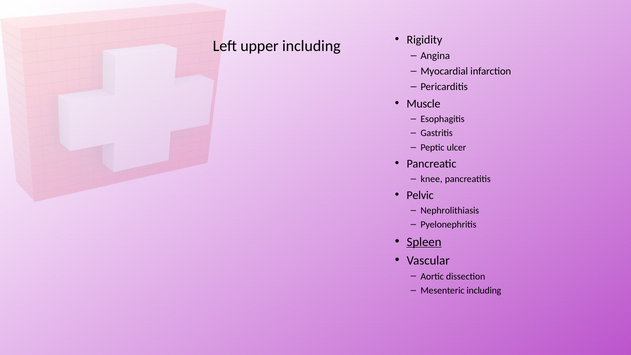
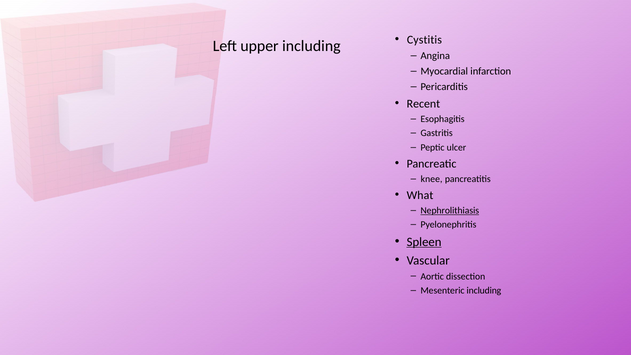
Rigidity: Rigidity -> Cystitis (424, 40)
Muscle: Muscle -> Recent (423, 104)
Pelvic: Pelvic -> What (420, 195)
Nephrolithiasis underline: none -> present (450, 211)
